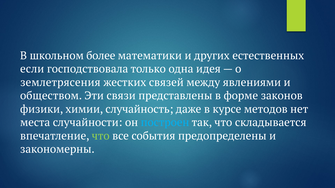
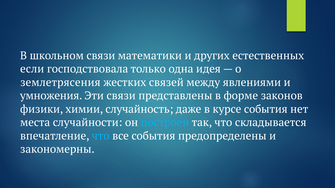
школьном более: более -> связи (101, 56)
обществом: обществом -> умножения (51, 96)
курсе методов: методов -> события (266, 109)
что colour: light green -> light blue (101, 136)
